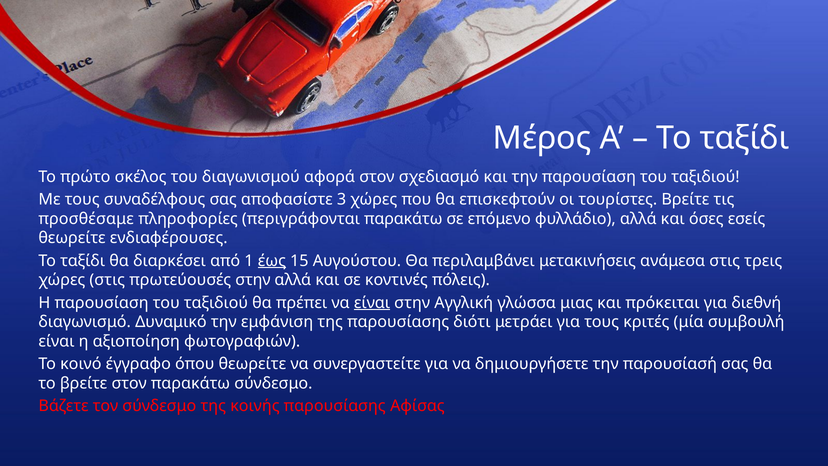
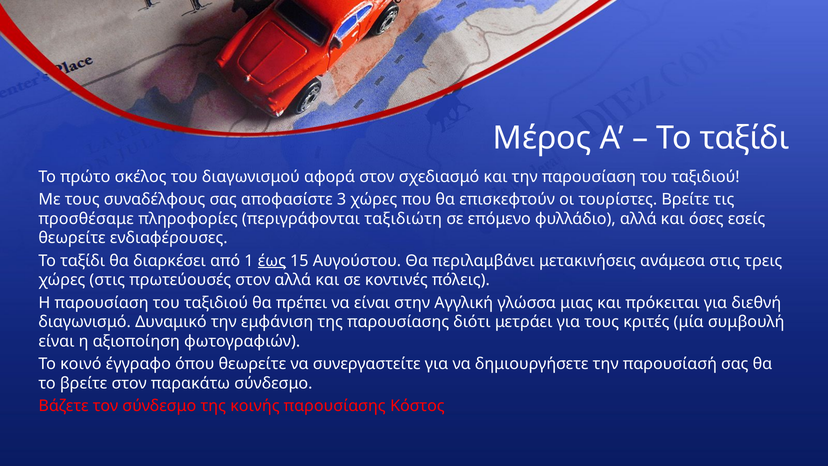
περιγράφονται παρακάτω: παρακάτω -> ταξιδιώτη (403, 219)
πρωτεύουσές στην: στην -> στον (253, 280)
είναι underline: present -> none (372, 303)
Αφίσας: Αφίσας -> Κόστος (417, 406)
